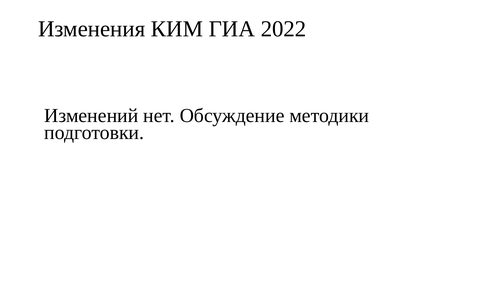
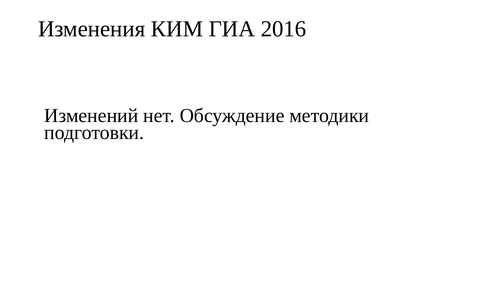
2022: 2022 -> 2016 (284, 29)
